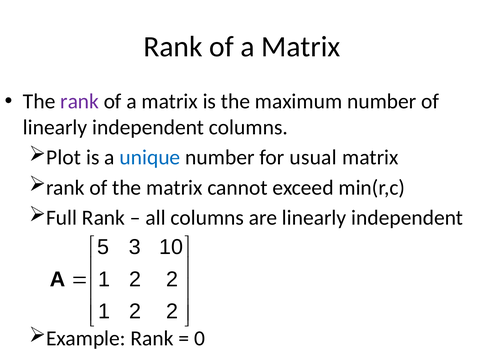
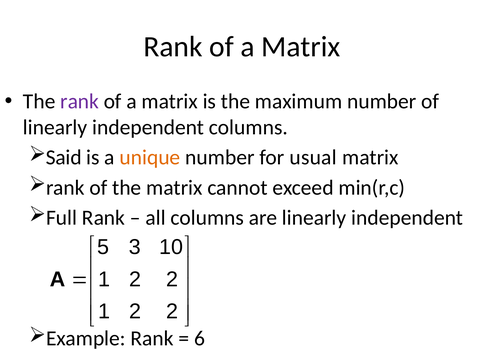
Plot: Plot -> Said (64, 158)
unique colour: blue -> orange (150, 158)
0: 0 -> 6 (199, 338)
